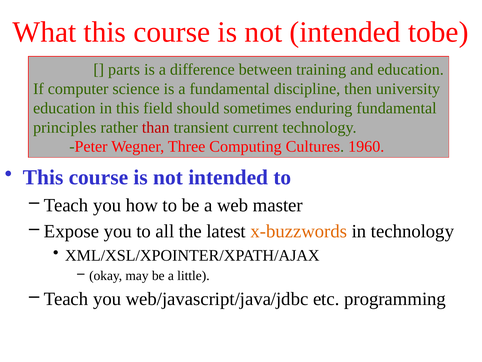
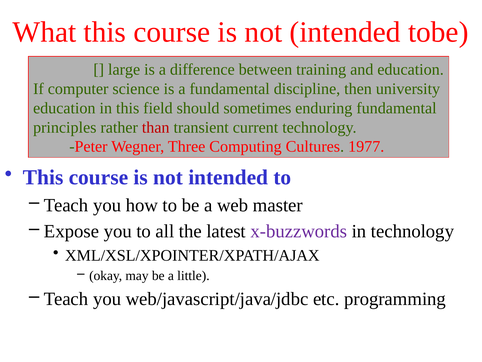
parts: parts -> large (124, 69)
1960: 1960 -> 1977 (366, 146)
x-buzzwords colour: orange -> purple (299, 231)
